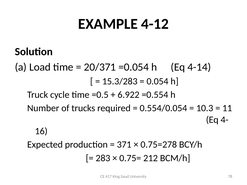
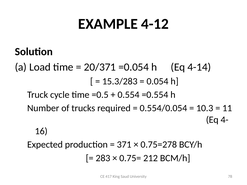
6.922: 6.922 -> 0.554 (129, 95)
